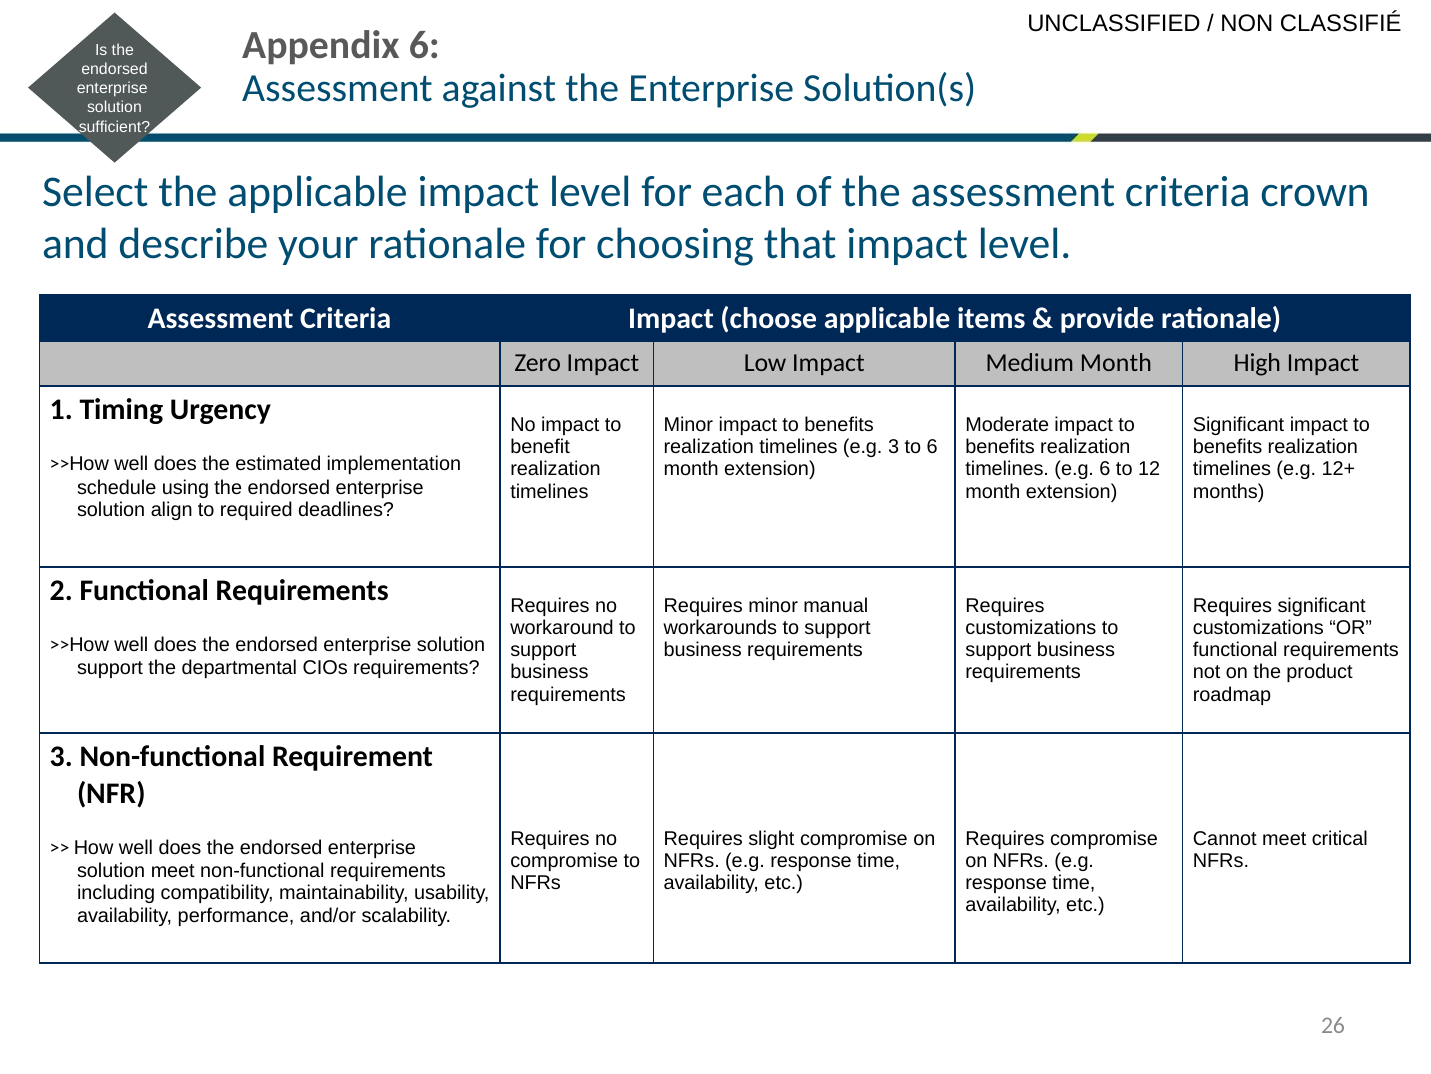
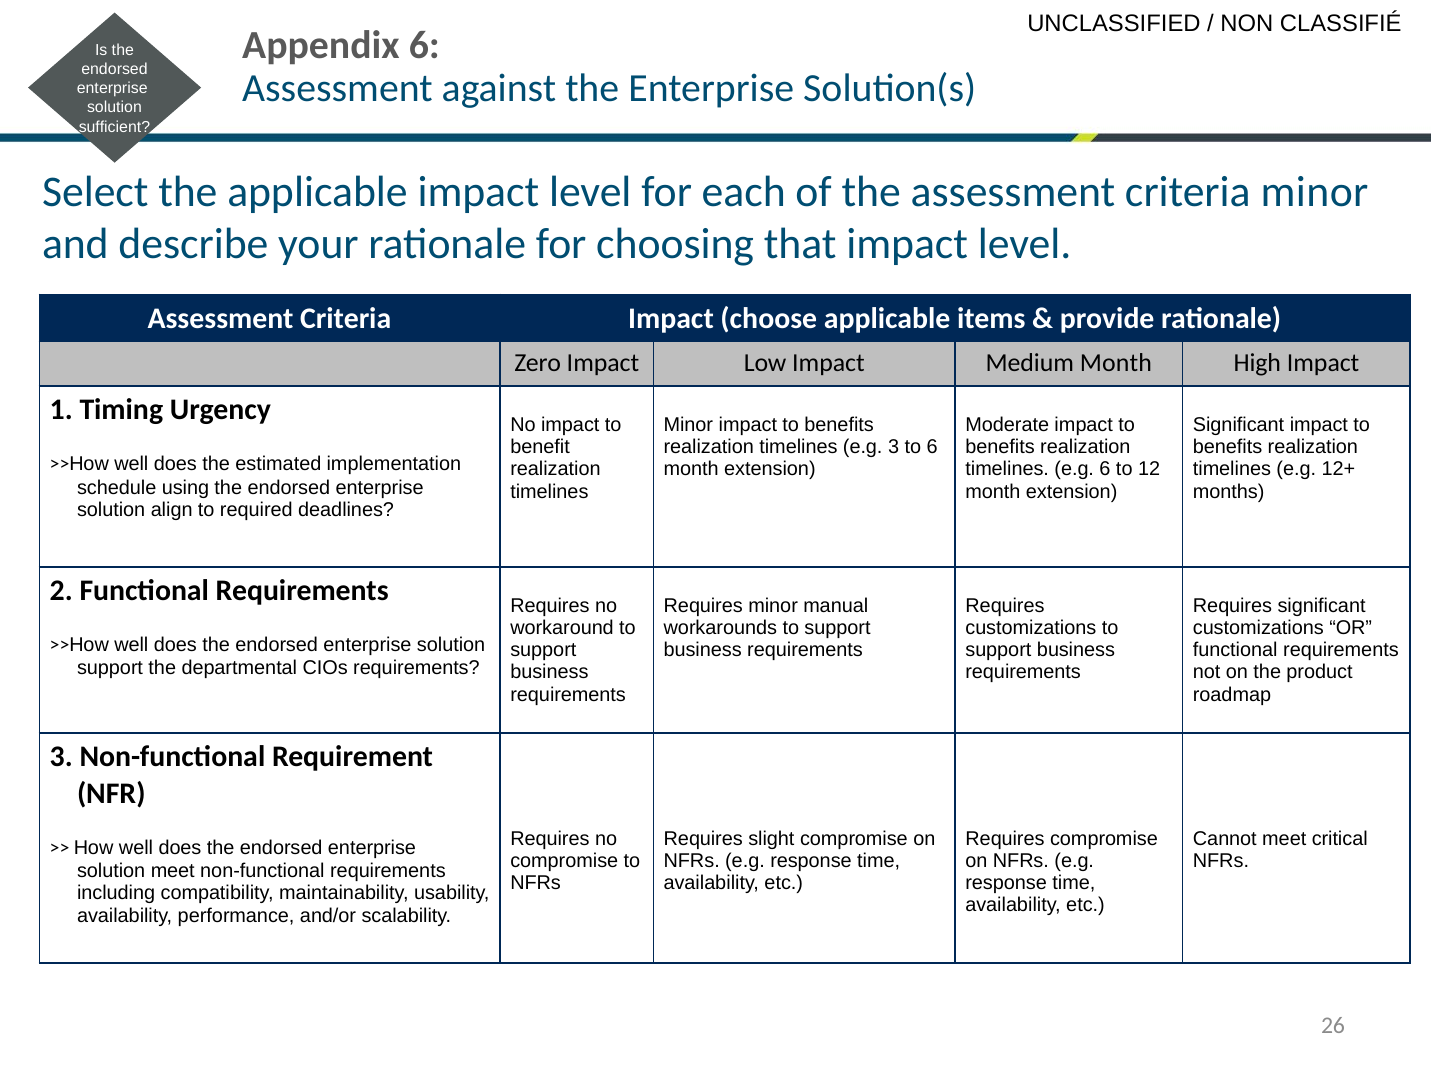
criteria crown: crown -> minor (1315, 192)
